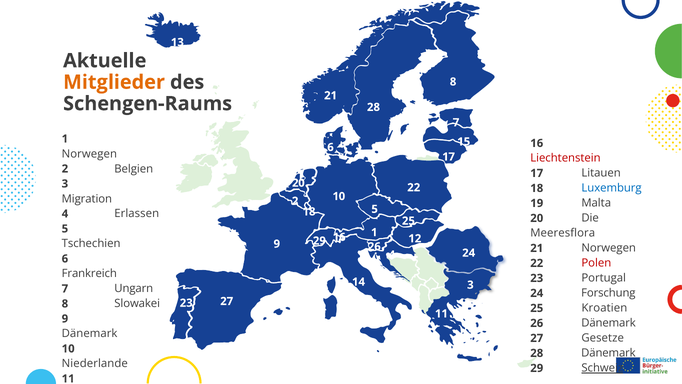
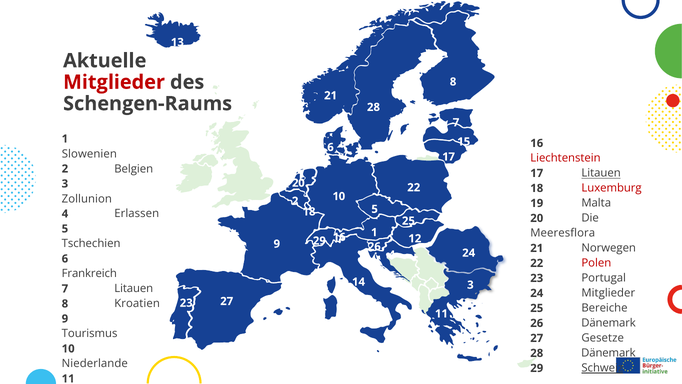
Mitglieder colour: orange -> red (114, 82)
Norwegen: Norwegen -> Slowenien (89, 154)
Litauen underline: none -> present (601, 173)
Luxemburg colour: blue -> red (612, 188)
Migration: Migration -> Zollunion (87, 199)
7 Ungarn: Ungarn -> Litauen (134, 288)
24 Forschung: Forschung -> Mitglieder (608, 293)
Slowakei: Slowakei -> Kroatien (137, 303)
Kroatien: Kroatien -> Bereiche (604, 308)
Dänemark: Dänemark -> Tourismus (90, 333)
